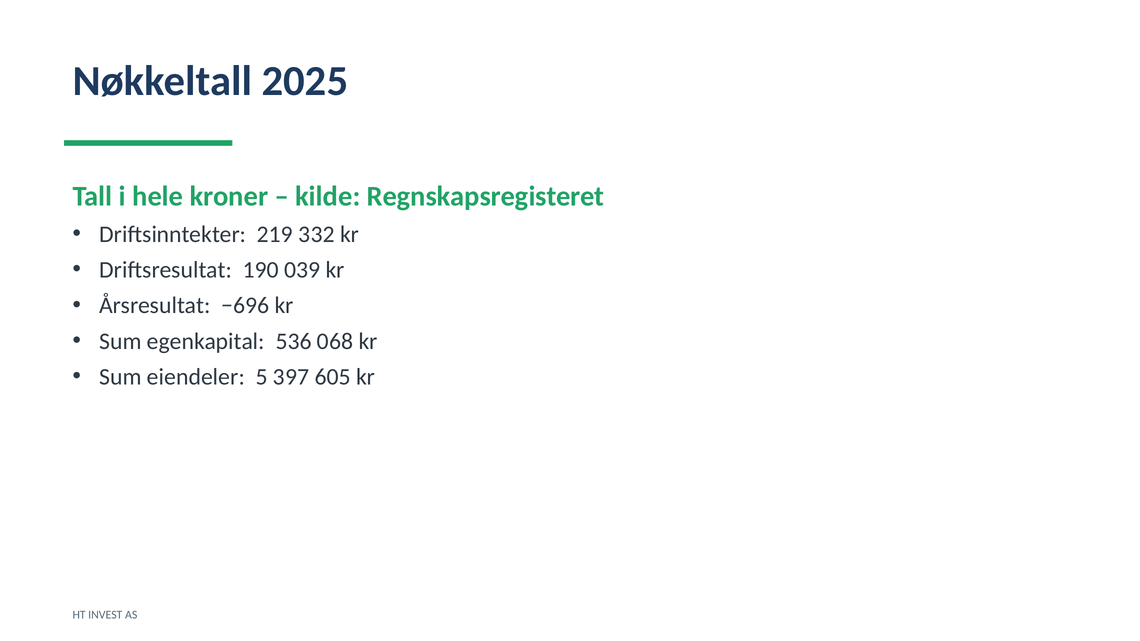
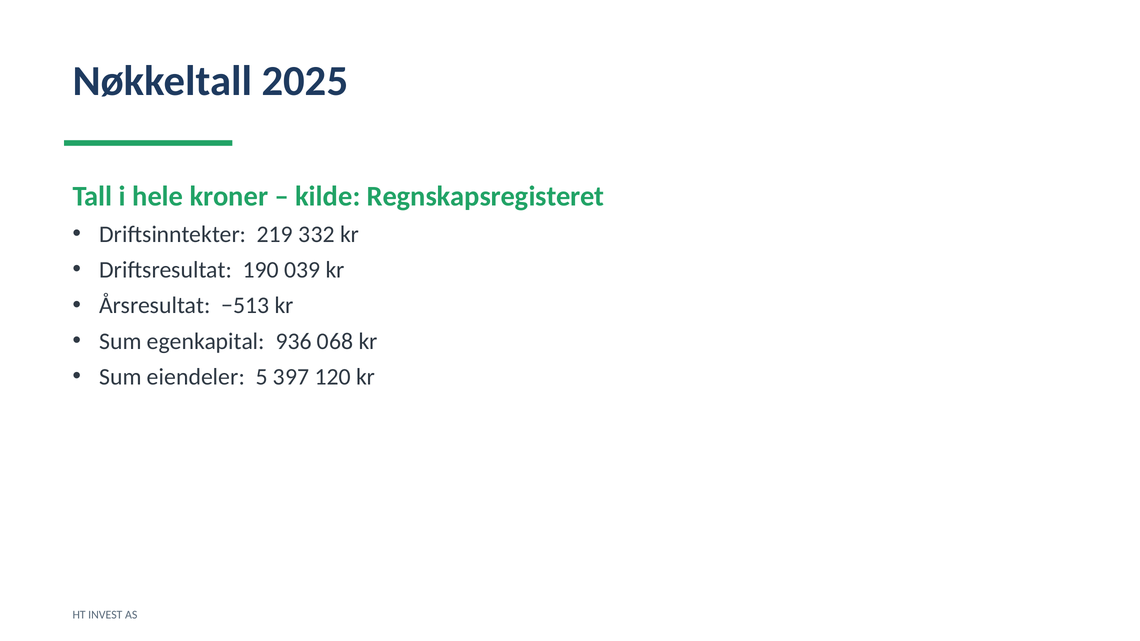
−696: −696 -> −513 (245, 306)
536: 536 -> 936 (294, 341)
605: 605 -> 120 (333, 377)
